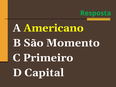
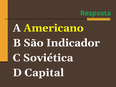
Momento: Momento -> Indicador (73, 43)
Primeiro: Primeiro -> Soviética (48, 58)
